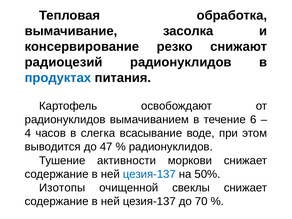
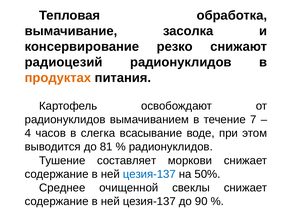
продуктах colour: blue -> orange (58, 78)
6: 6 -> 7 (253, 120)
47: 47 -> 81 (106, 147)
активности: активности -> составляет (127, 160)
Изотопы: Изотопы -> Среднее (62, 188)
70: 70 -> 90 (201, 201)
